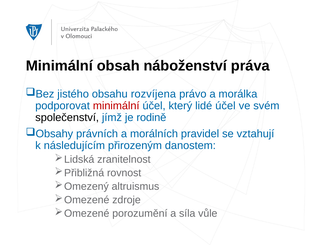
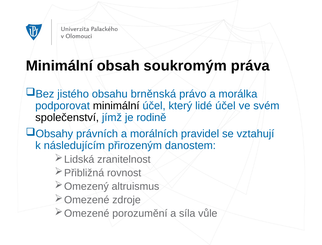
náboženství: náboženství -> soukromým (185, 66)
rozvíjena: rozvíjena -> brněnská (153, 94)
minimální colour: red -> black (116, 106)
